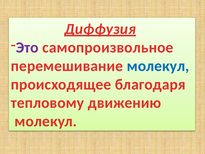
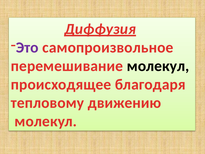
молекул colour: blue -> black (158, 66)
